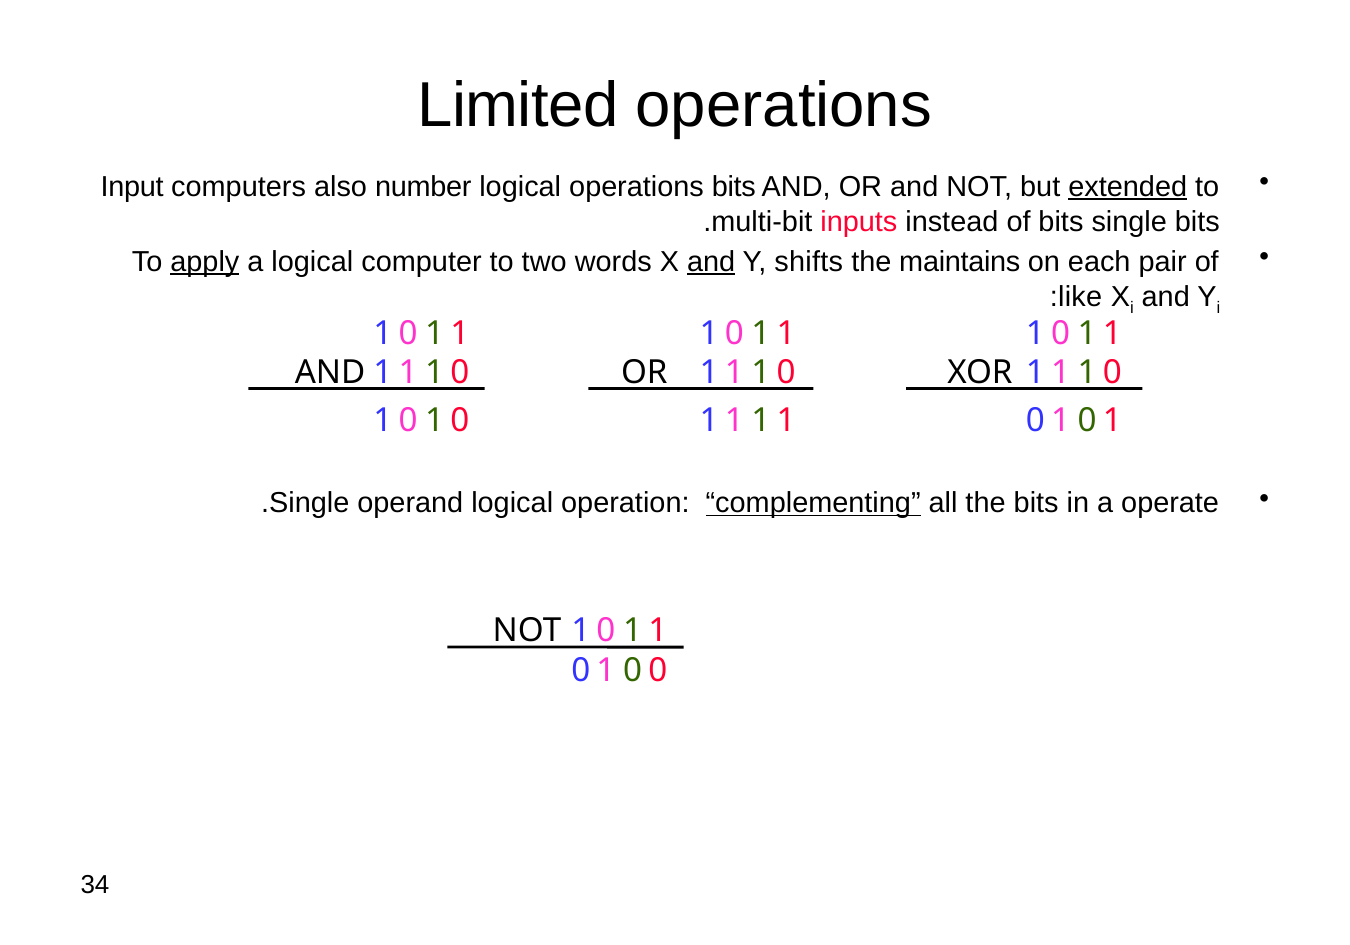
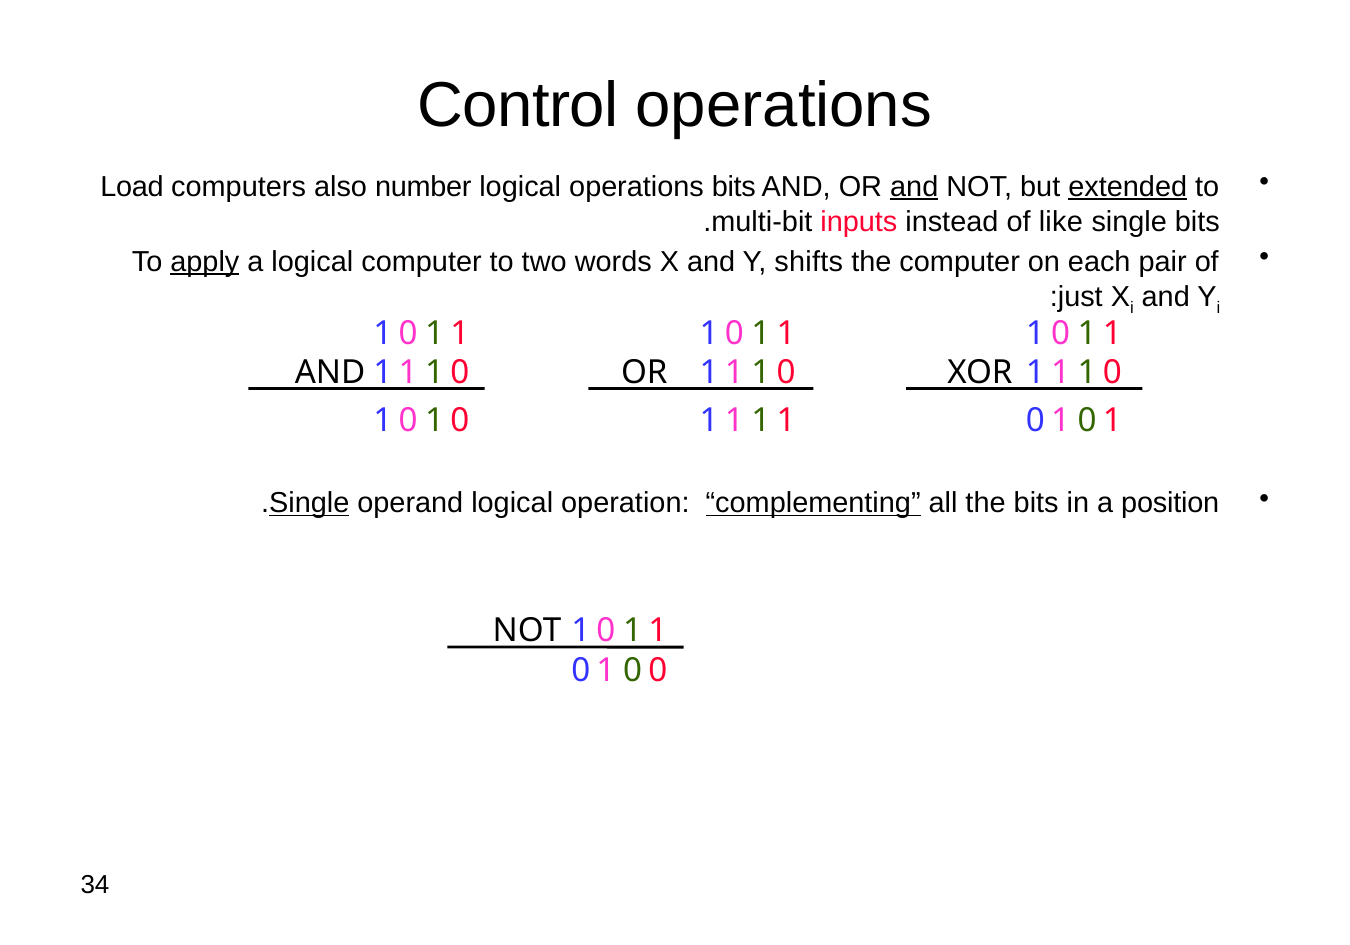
Limited: Limited -> Control (518, 106)
Input: Input -> Load (132, 187)
and underline: none -> present (914, 187)
of bits: bits -> like (1061, 222)
and underline: present -> none (711, 262)
the maintains: maintains -> computer (960, 262)
like: like -> just (1080, 297)
Single underline: none -> present (309, 503)
operate: operate -> position (1170, 503)
